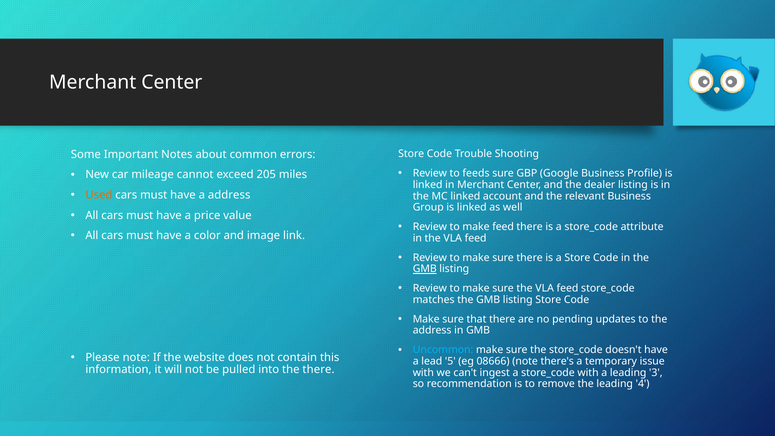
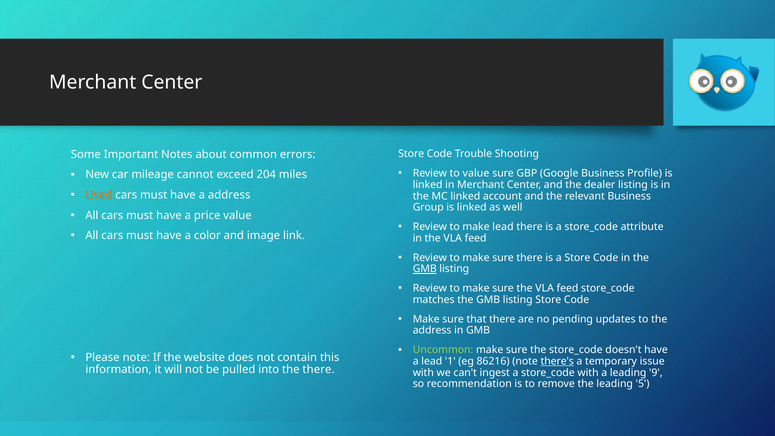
to feeds: feeds -> value (476, 173)
205: 205 -> 204 (266, 175)
make feed: feed -> lead (503, 227)
Uncommon colour: light blue -> light green (443, 350)
5: 5 -> 1 (450, 361)
08666: 08666 -> 86216 (493, 361)
there's underline: none -> present (557, 361)
3: 3 -> 9 (656, 373)
4: 4 -> 5 (643, 384)
